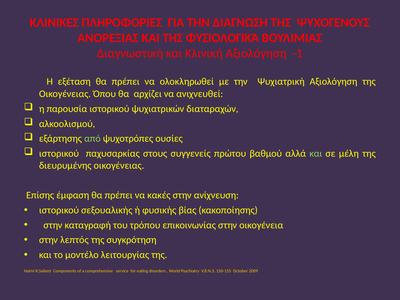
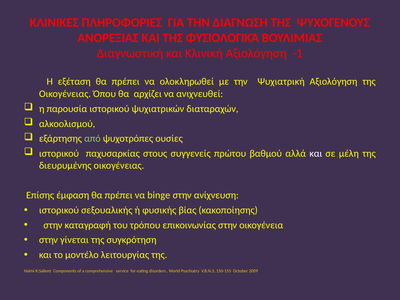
και colour: light green -> white (316, 154)
κακές: κακές -> binge (159, 195)
λεπτός: λεπτός -> γίνεται (74, 240)
